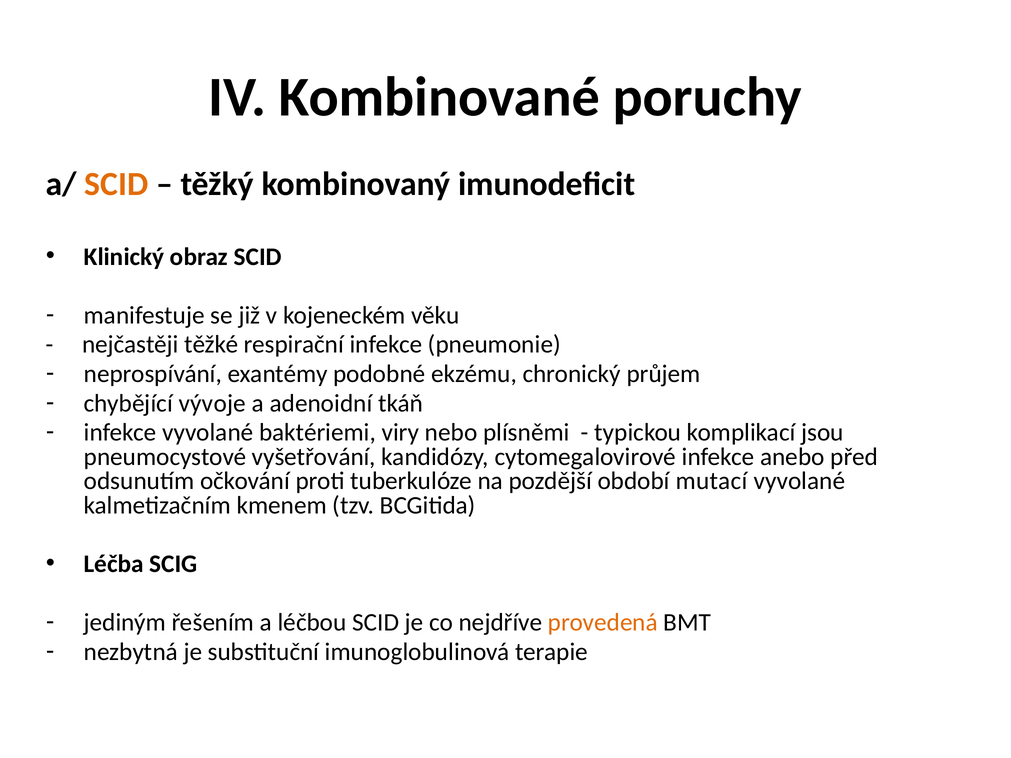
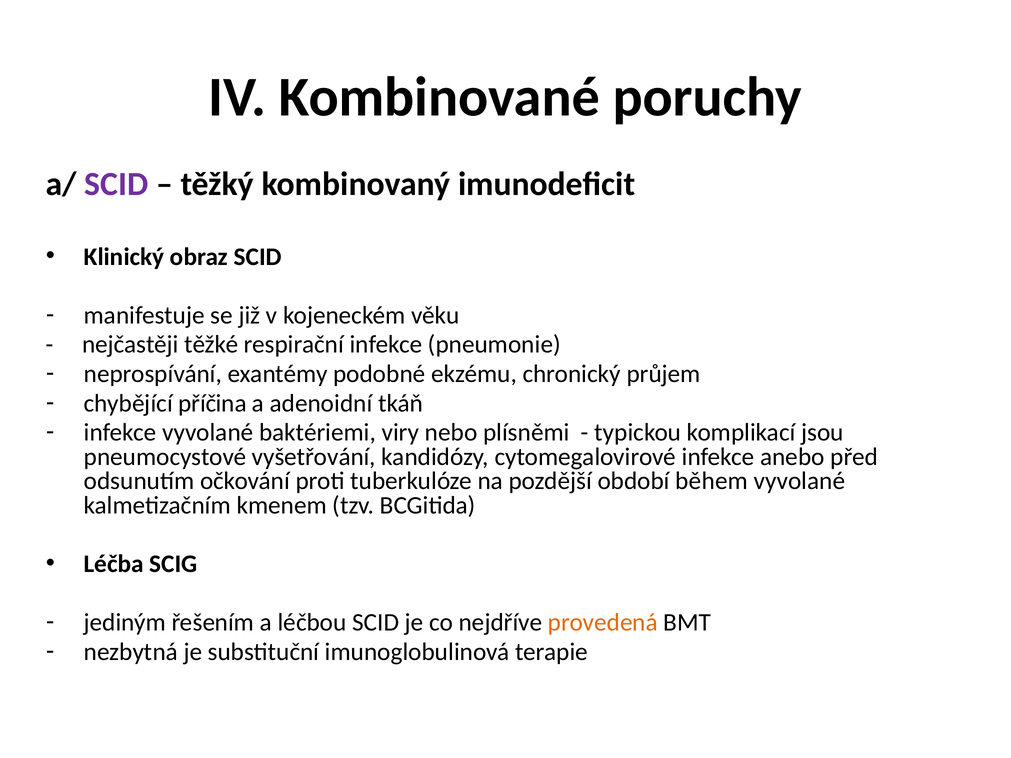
SCID colour: orange -> purple (116, 184)
vývoje: vývoje -> příčina (213, 403)
mutací: mutací -> během (712, 481)
